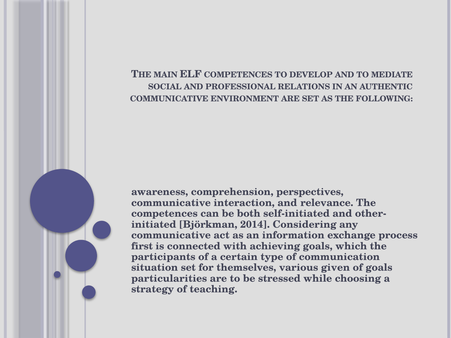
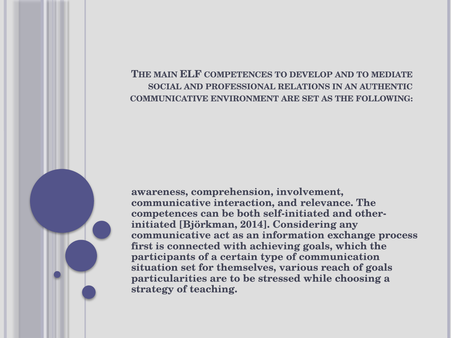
perspectives: perspectives -> involvement (310, 192)
given: given -> reach (336, 268)
